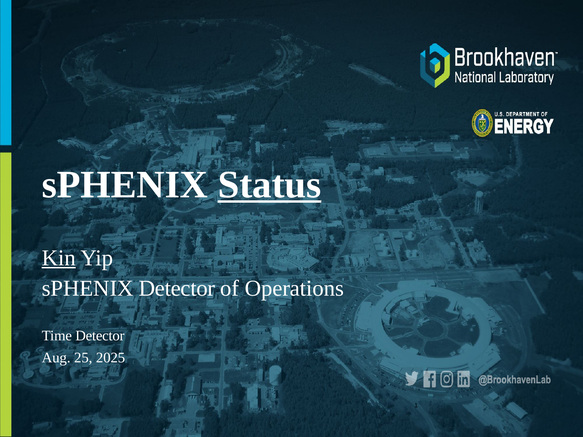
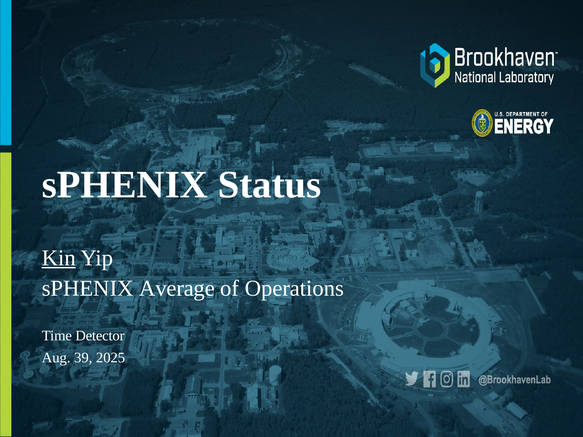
Status underline: present -> none (270, 185)
sPHENIX Detector: Detector -> Average (177, 289)
25: 25 -> 39 (83, 358)
